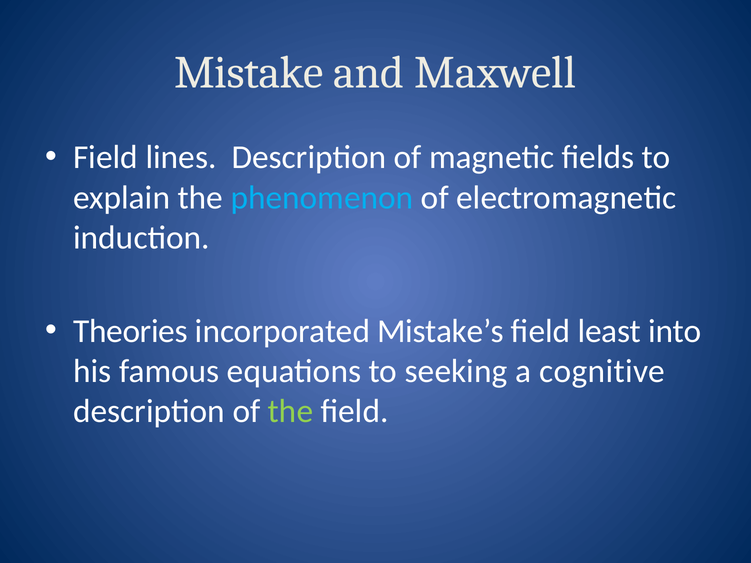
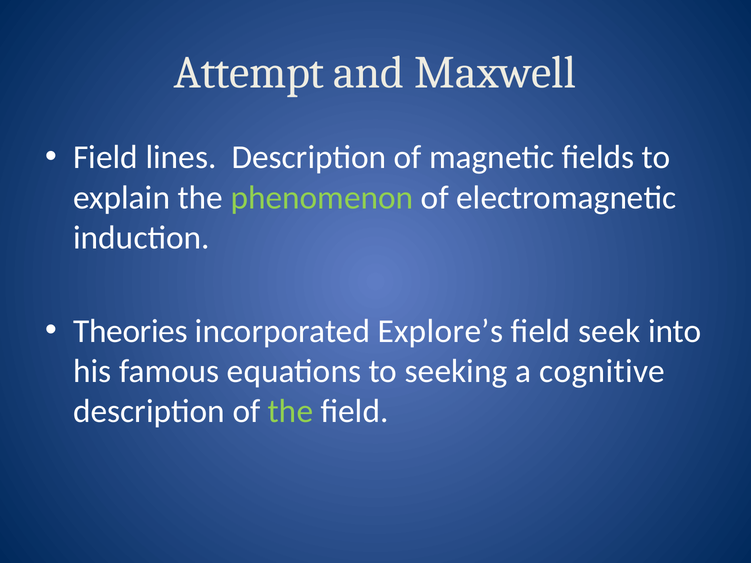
Mistake: Mistake -> Attempt (249, 73)
phenomenon colour: light blue -> light green (322, 198)
Mistake’s: Mistake’s -> Explore’s (440, 331)
least: least -> seek (609, 331)
